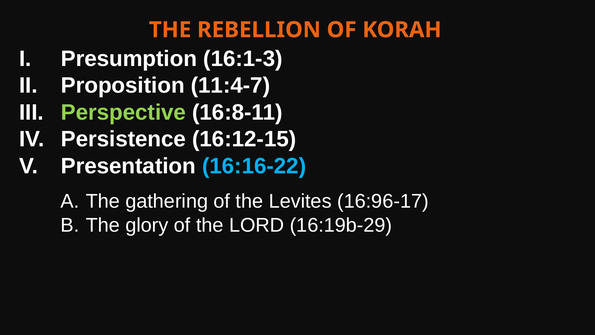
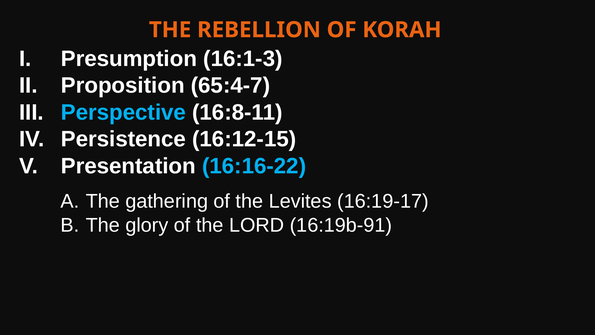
11:4-7: 11:4-7 -> 65:4-7 (230, 86)
Perspective colour: light green -> light blue (123, 112)
16:96-17: 16:96-17 -> 16:19-17 (383, 201)
16:19b-29: 16:19b-29 -> 16:19b-91 (341, 225)
